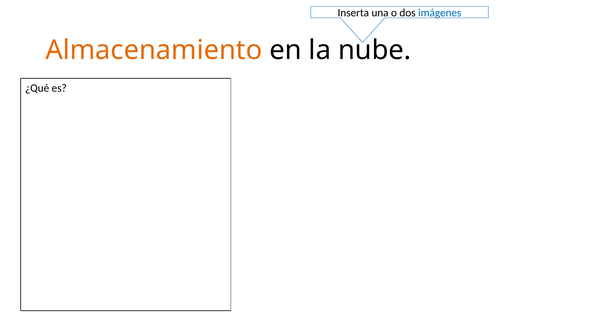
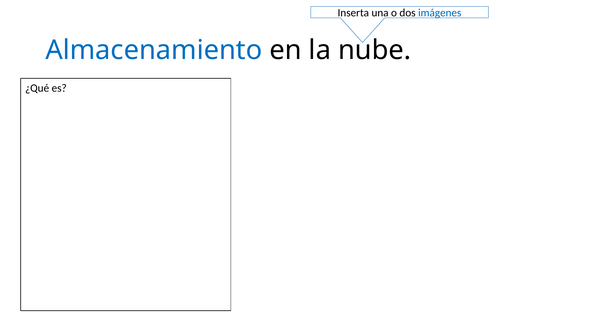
Almacenamiento colour: orange -> blue (154, 50)
